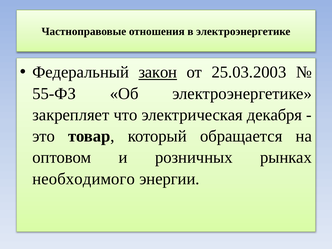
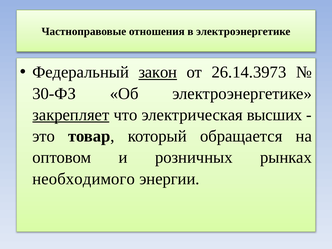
25.03.2003: 25.03.2003 -> 26.14.3973 (249, 72)
55-ФЗ: 55-ФЗ -> 30-ФЗ (54, 94)
закрепляет underline: none -> present (71, 115)
декабря: декабря -> высших (275, 115)
